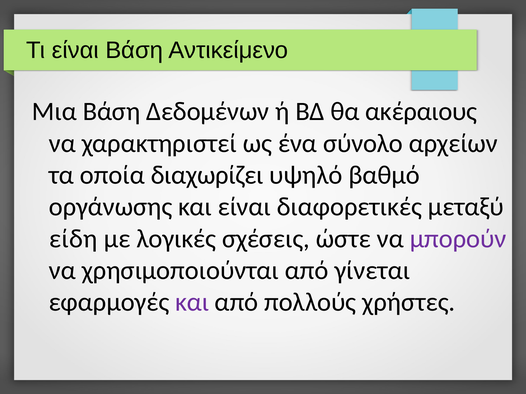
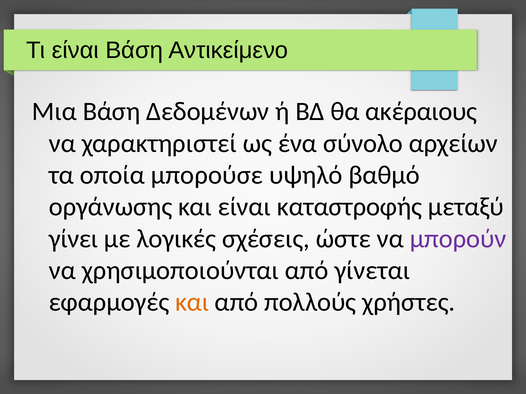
διαχωρίζει: διαχωρίζει -> μπορούσε (207, 175)
διαφορετικές: διαφορετικές -> καταστροφής (349, 207)
είδη: είδη -> γίνει (74, 239)
και colour: purple -> orange (192, 302)
